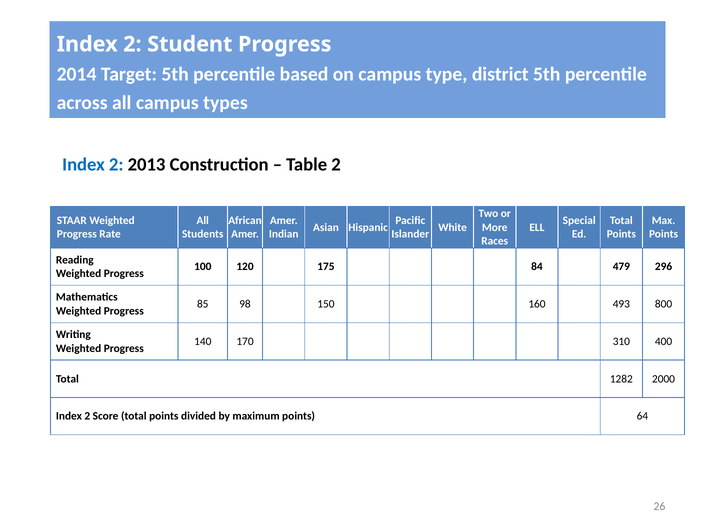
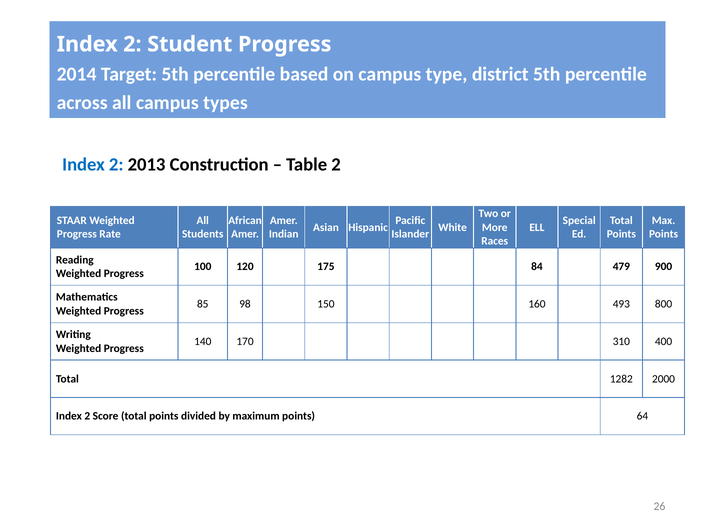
296: 296 -> 900 (664, 267)
